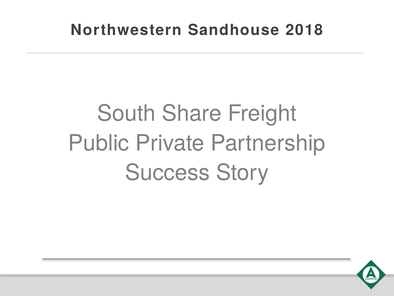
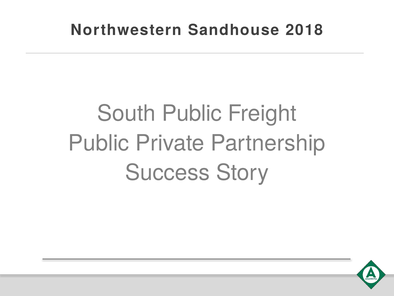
South Share: Share -> Public (192, 113)
